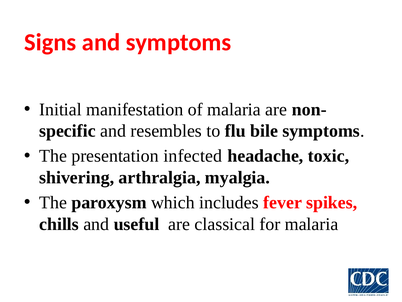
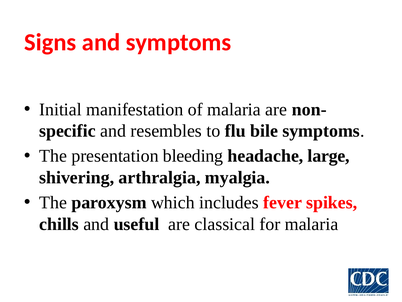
infected: infected -> bleeding (193, 156)
toxic: toxic -> large (329, 156)
